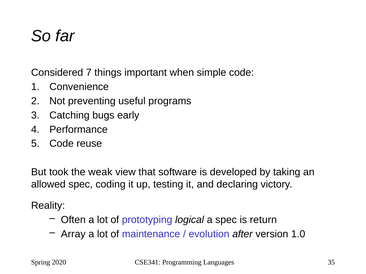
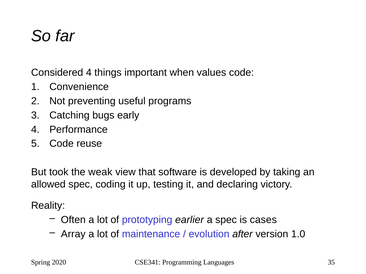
Considered 7: 7 -> 4 (89, 73)
simple: simple -> values (212, 73)
logical: logical -> earlier (190, 220)
return: return -> cases (263, 220)
